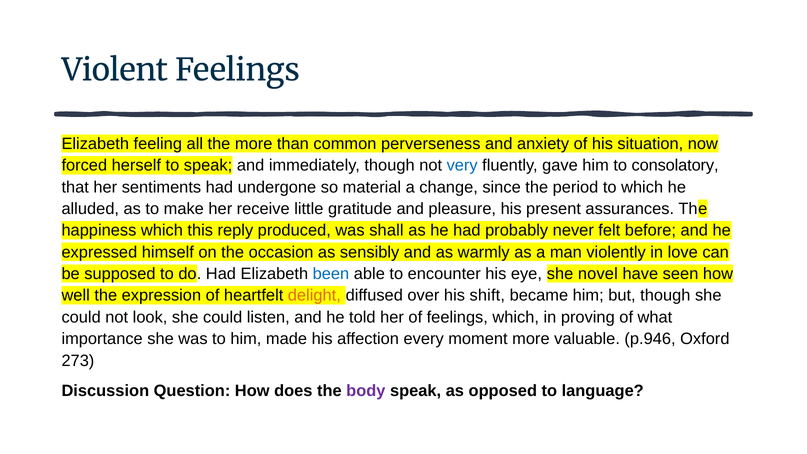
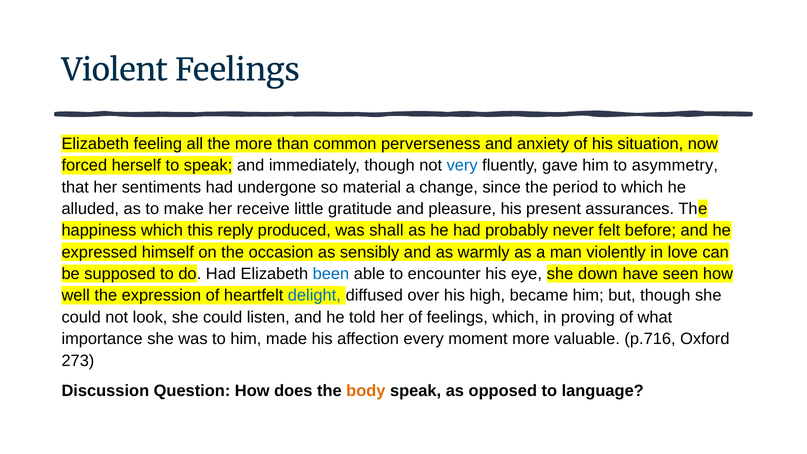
consolatory: consolatory -> asymmetry (675, 165)
novel: novel -> down (598, 274)
delight colour: orange -> blue (314, 295)
shift: shift -> high (487, 295)
p.946: p.946 -> p.716 (650, 339)
body colour: purple -> orange (366, 391)
